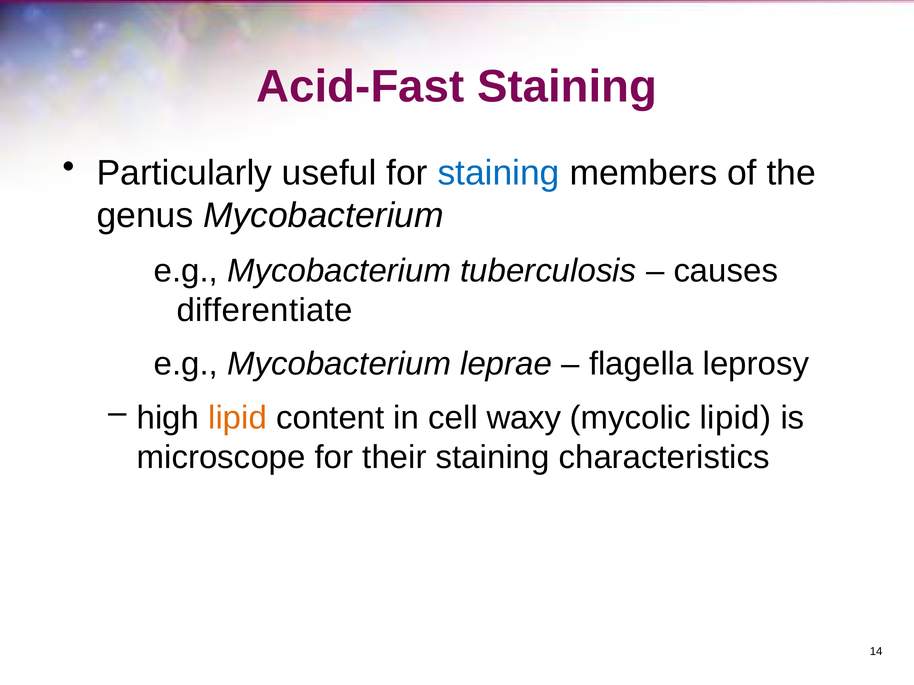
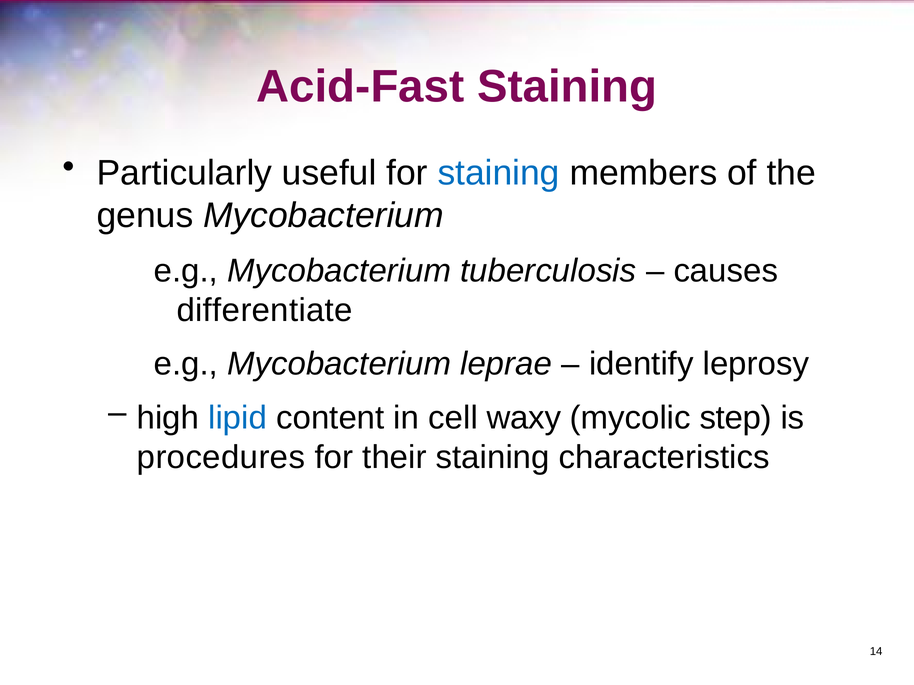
flagella: flagella -> identify (641, 364)
lipid colour: orange -> blue (238, 418)
mycolic lipid: lipid -> step (736, 418)
microscope: microscope -> procedures (221, 458)
